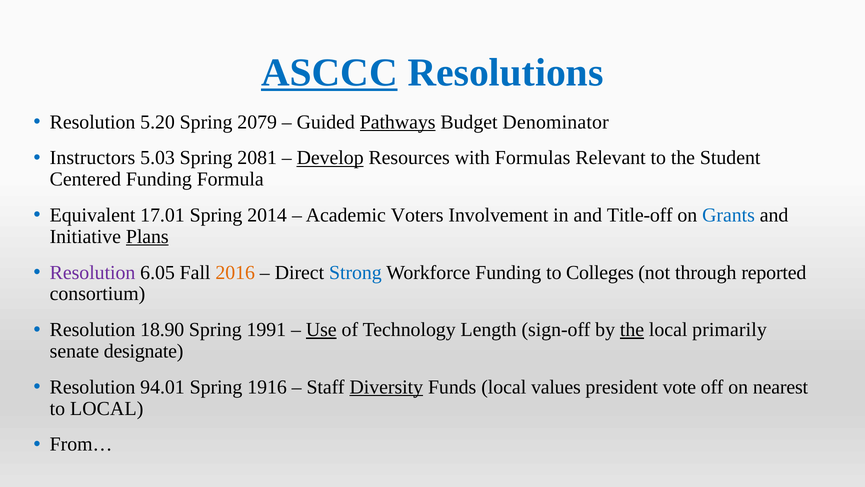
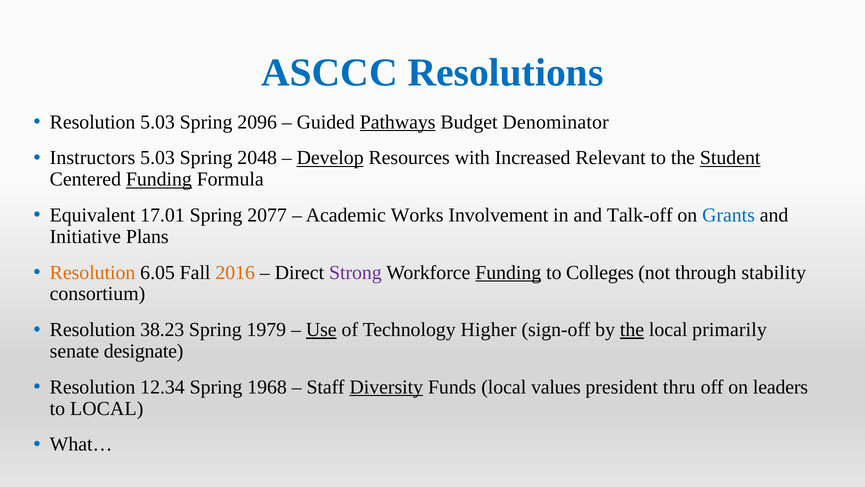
ASCCC underline: present -> none (329, 73)
Resolution 5.20: 5.20 -> 5.03 (158, 122)
2079: 2079 -> 2096 (257, 122)
2081: 2081 -> 2048 (257, 158)
Formulas: Formulas -> Increased (533, 158)
Student underline: none -> present (730, 158)
Funding underline: none -> present (159, 179)
2014: 2014 -> 2077 (267, 215)
Voters: Voters -> Works (417, 215)
Title-off: Title-off -> Talk-off (640, 215)
Plans underline: present -> none (147, 236)
Resolution colour: purple -> orange (93, 272)
Strong colour: blue -> purple (355, 272)
Funding underline: none -> present (508, 272)
reported: reported -> stability (774, 272)
18.90: 18.90 -> 38.23 (162, 329)
1991: 1991 -> 1979 (266, 329)
Length: Length -> Higher (489, 329)
94.01: 94.01 -> 12.34 (163, 387)
1916: 1916 -> 1968 (267, 387)
vote: vote -> thru (679, 387)
nearest: nearest -> leaders (781, 387)
From…: From… -> What… (81, 444)
